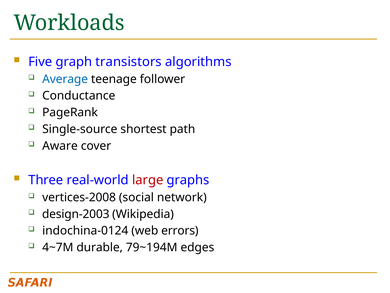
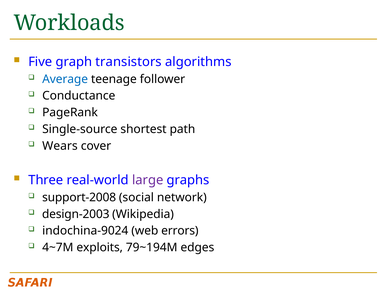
Aware: Aware -> Wears (60, 146)
large colour: red -> purple (148, 180)
vertices-2008: vertices-2008 -> support-2008 (79, 197)
indochina-0124: indochina-0124 -> indochina-9024 (85, 230)
durable: durable -> exploits (100, 247)
